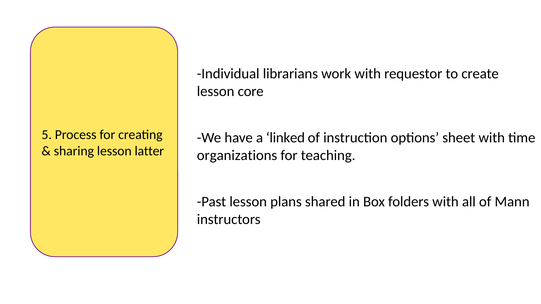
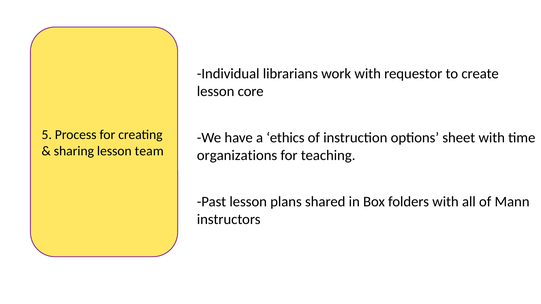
linked: linked -> ethics (285, 138)
latter: latter -> team (149, 151)
